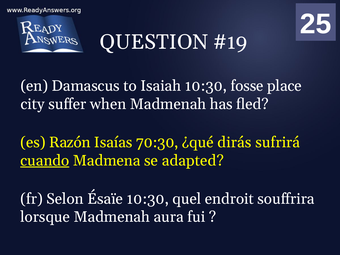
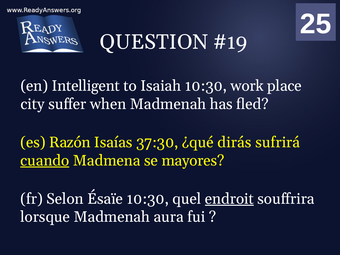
Damascus: Damascus -> Intelligent (86, 86)
fosse: fosse -> work (247, 86)
70:30: 70:30 -> 37:30 (157, 142)
adapted: adapted -> mayores (193, 161)
endroit underline: none -> present (229, 199)
